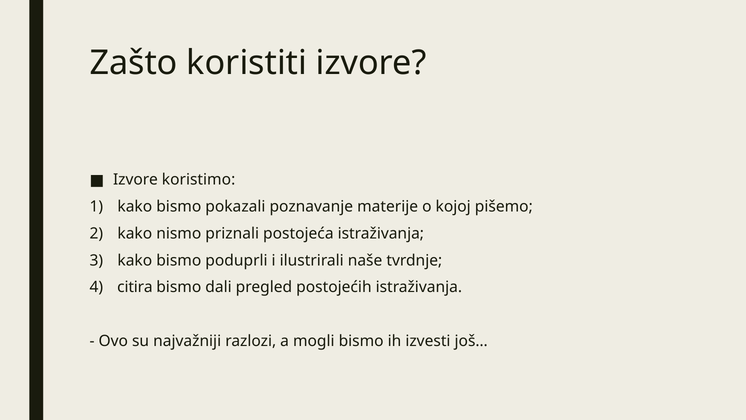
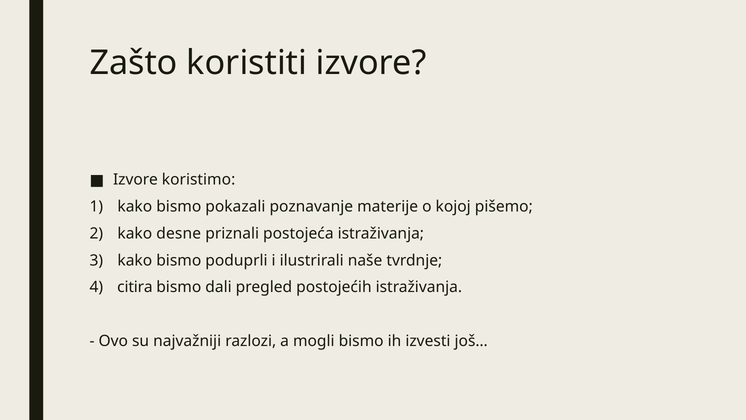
nismo: nismo -> desne (179, 233)
